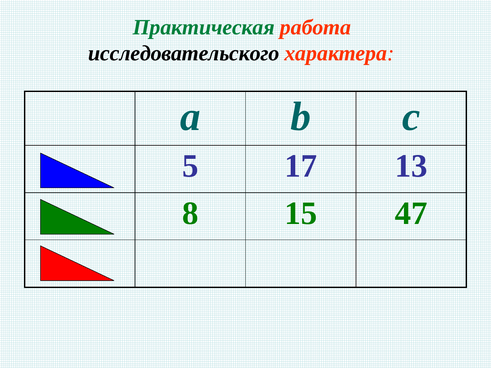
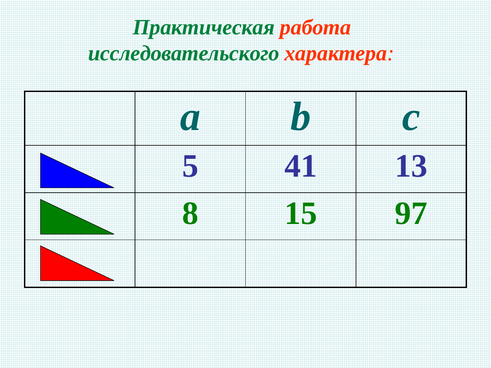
исследовательского colour: black -> green (184, 53)
17: 17 -> 41 (301, 166)
47: 47 -> 97 (411, 214)
